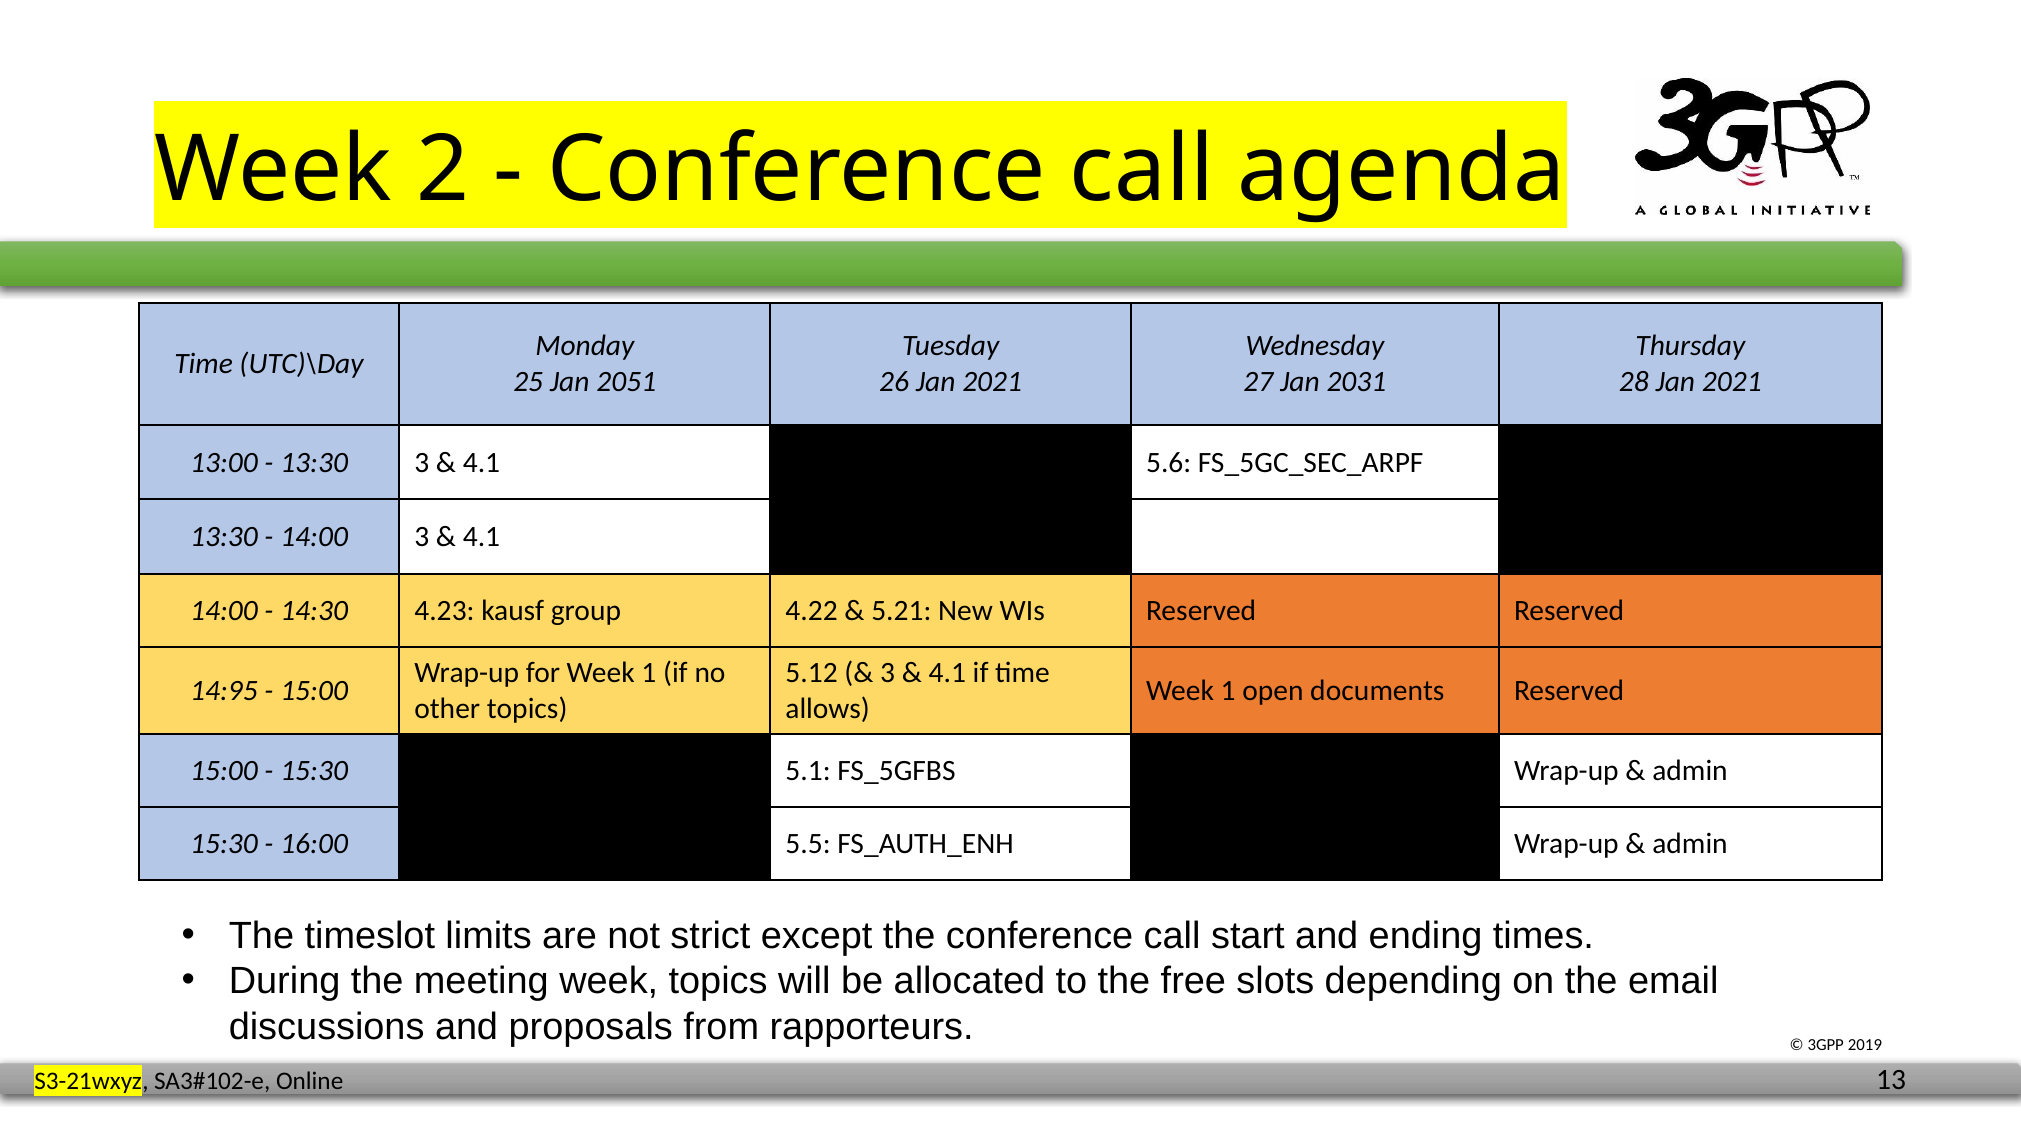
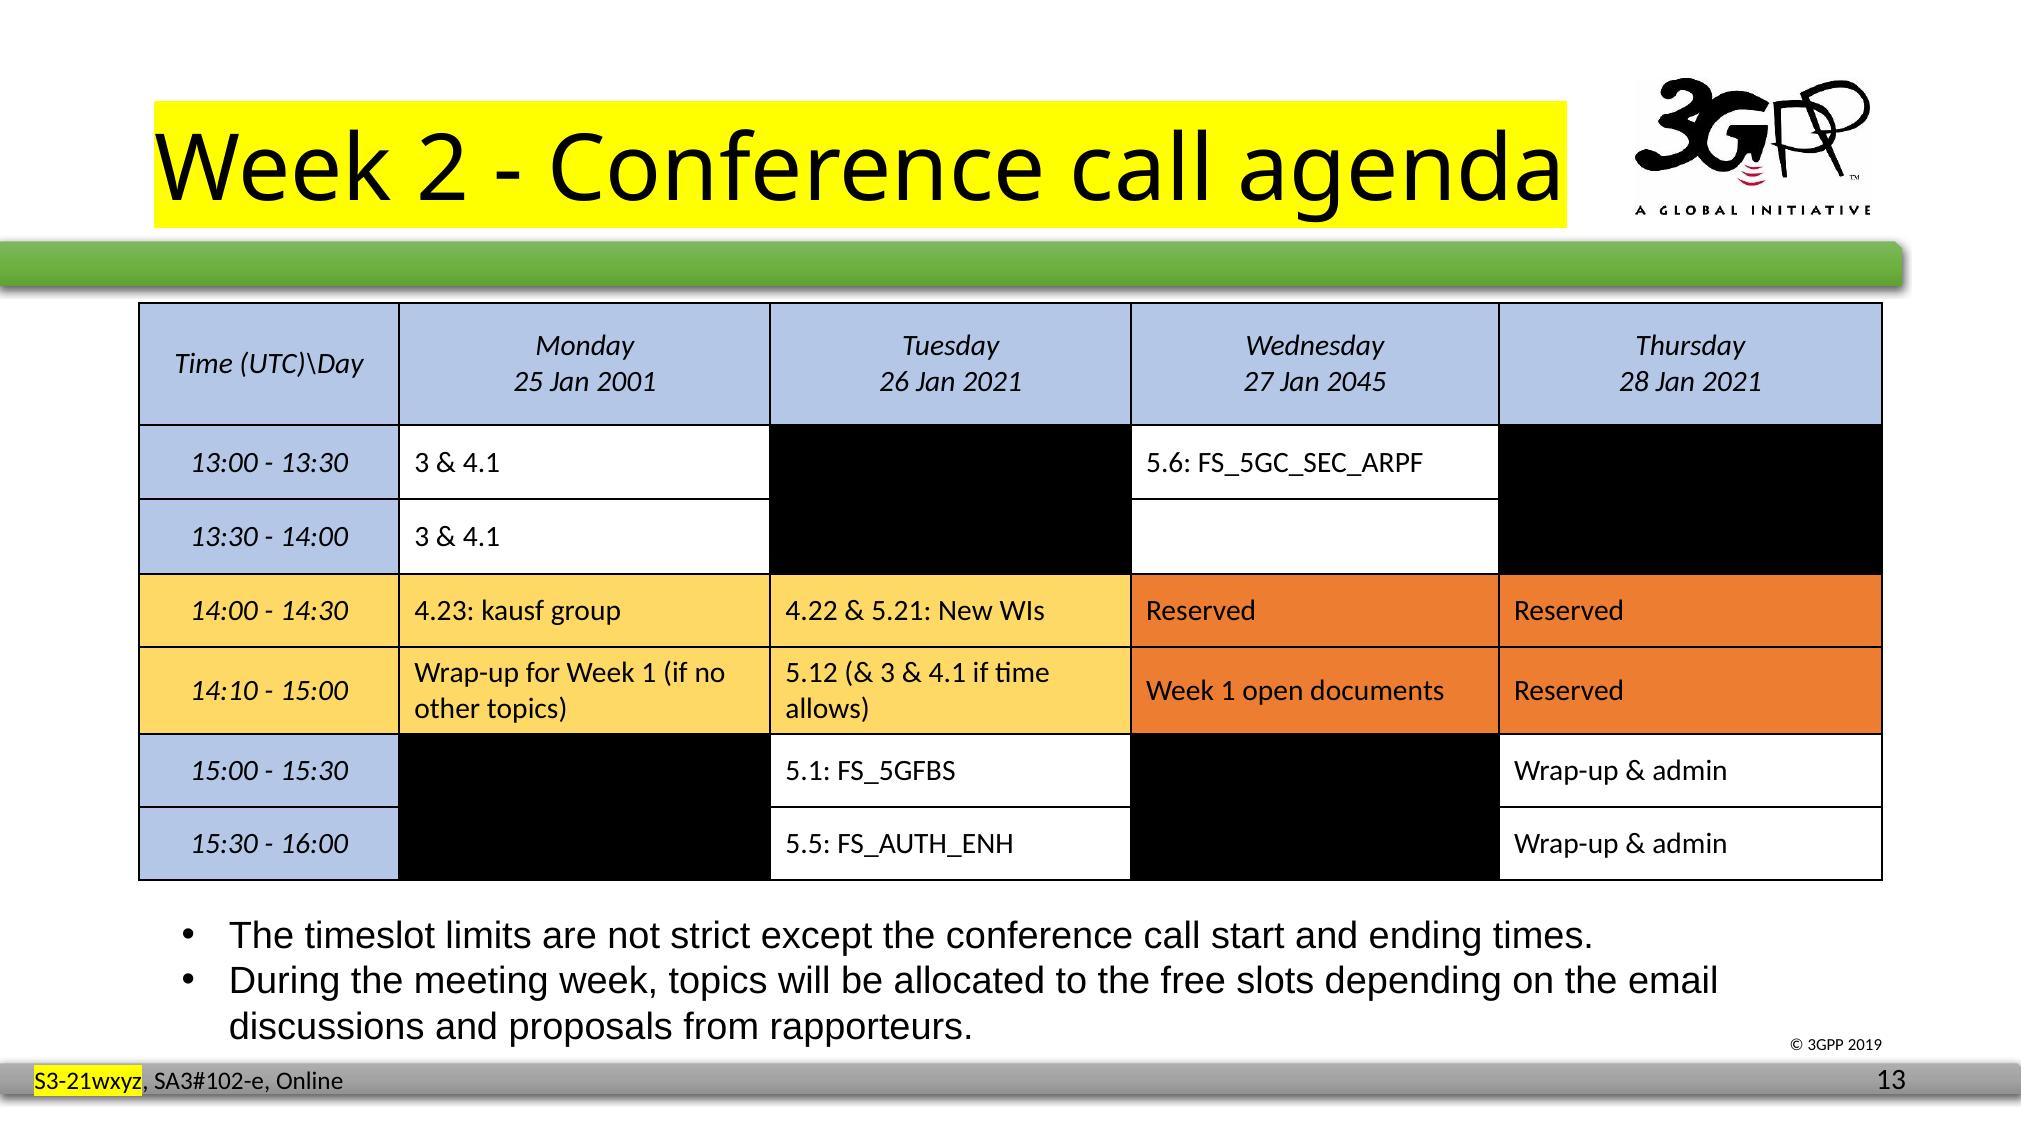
2051: 2051 -> 2001 (626, 382)
2031: 2031 -> 2045 (1356, 382)
14:95: 14:95 -> 14:10 (224, 691)
